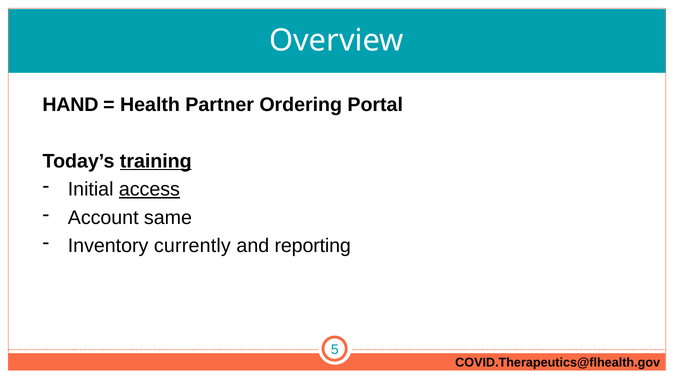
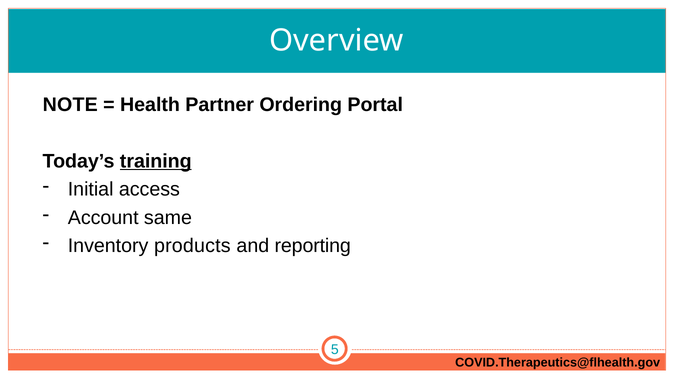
HAND: HAND -> NOTE (70, 104)
access underline: present -> none (149, 189)
currently: currently -> products (192, 245)
